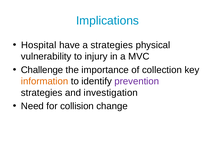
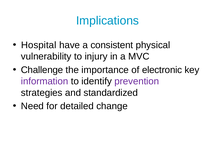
a strategies: strategies -> consistent (112, 45)
collection: collection -> electronic (162, 70)
information colour: orange -> purple (45, 81)
investigation: investigation -> standardized (111, 93)
collision: collision -> detailed (77, 106)
